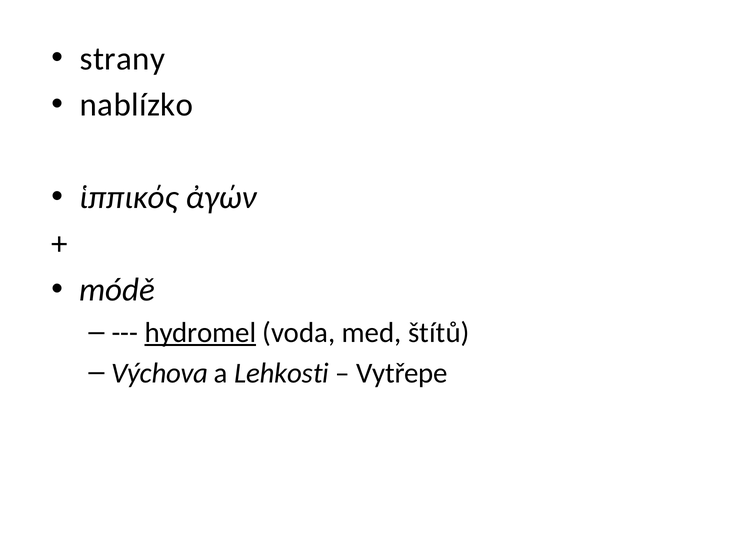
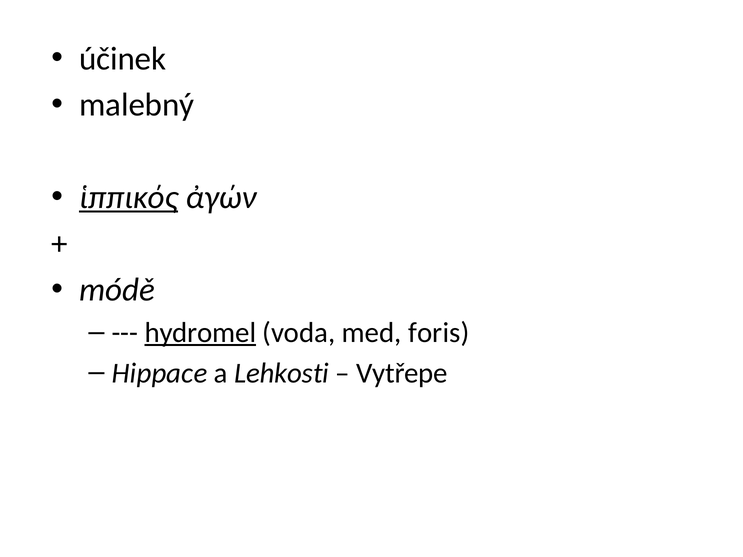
strany: strany -> účinek (123, 59)
nablízko: nablízko -> malebný (137, 105)
ἱππικός underline: none -> present (129, 198)
štítů: štítů -> foris (439, 333)
Výchova: Výchova -> Hippace (160, 373)
